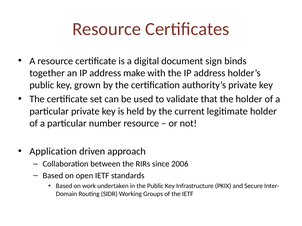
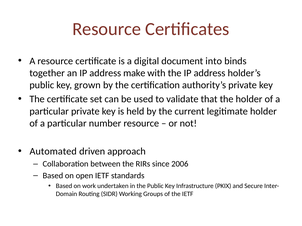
sign: sign -> into (214, 61)
Application: Application -> Automated (53, 152)
